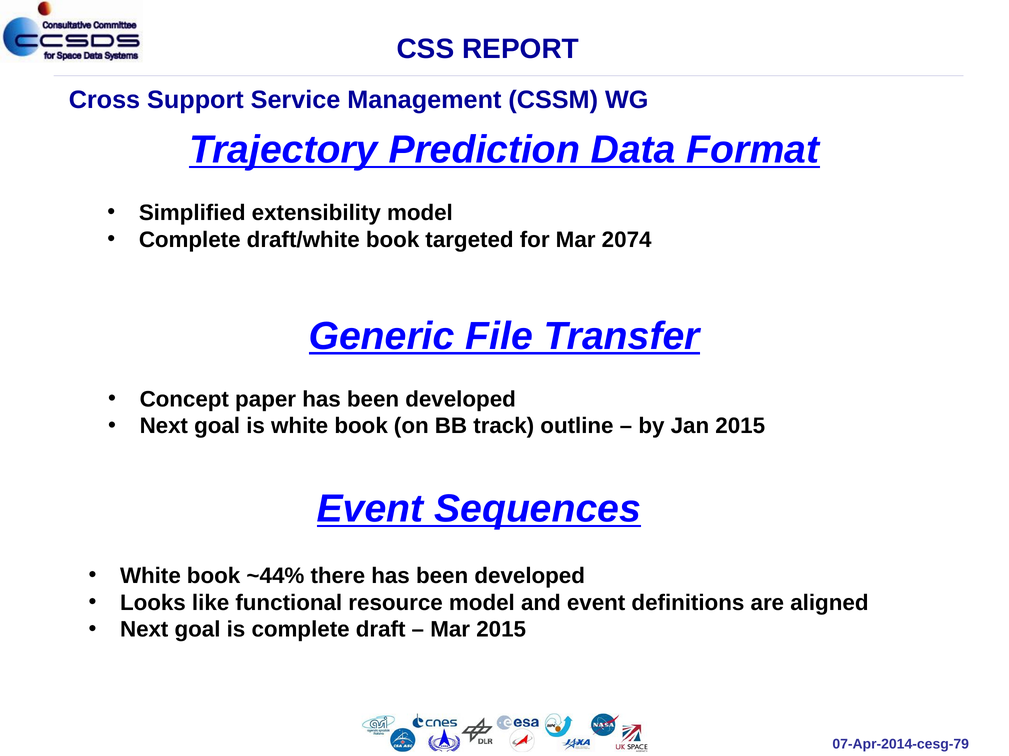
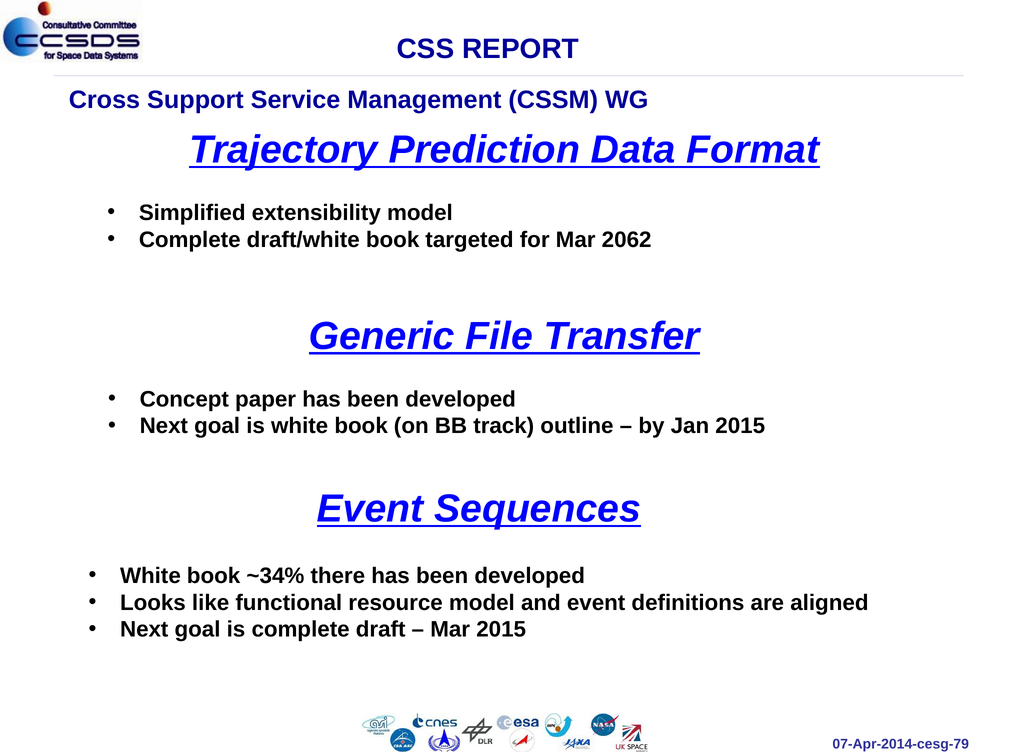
2074: 2074 -> 2062 (627, 240)
~44%: ~44% -> ~34% (275, 576)
